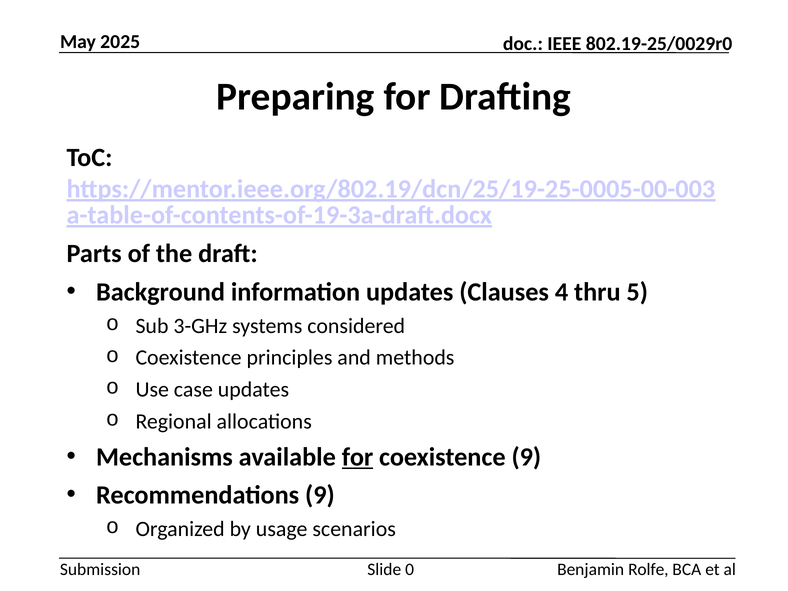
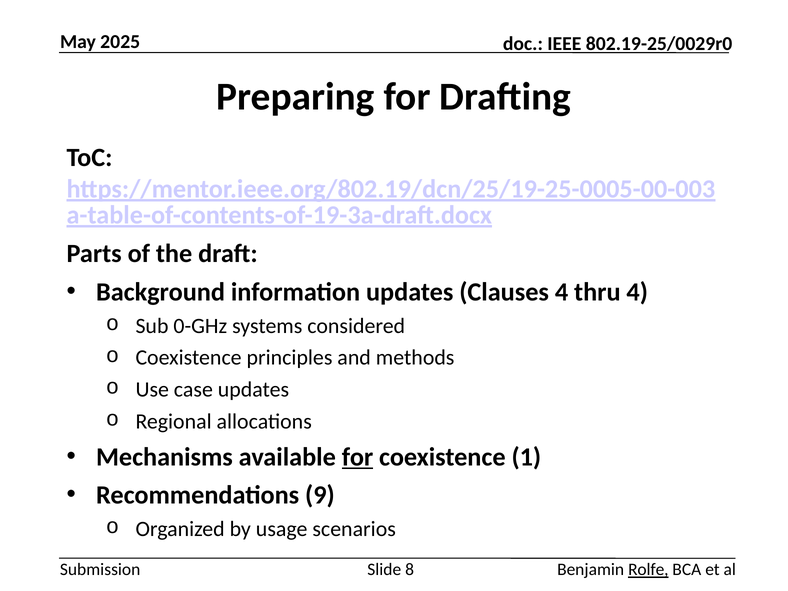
thru 5: 5 -> 4 (637, 292)
3-GHz: 3-GHz -> 0-GHz (200, 326)
coexistence 9: 9 -> 1 (526, 457)
0: 0 -> 8 (410, 570)
Rolfe underline: none -> present (648, 570)
